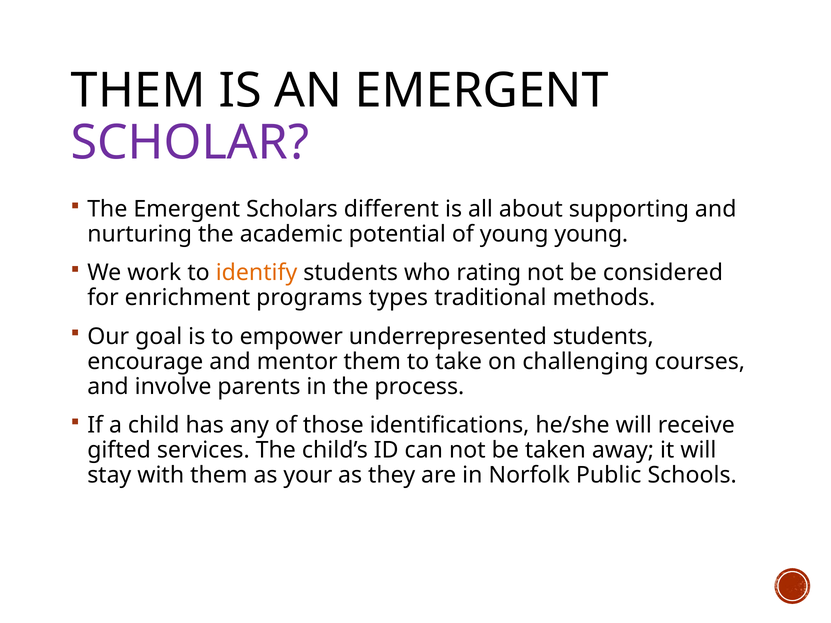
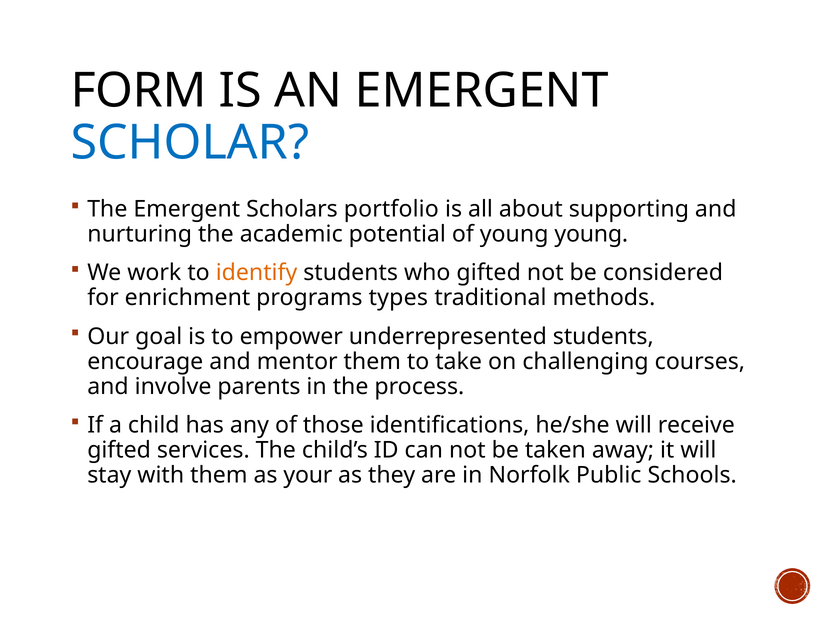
THEM: THEM -> FORM (139, 91)
SCHOLAR colour: purple -> blue (190, 143)
different: different -> portfolio (391, 209)
who rating: rating -> gifted (489, 273)
